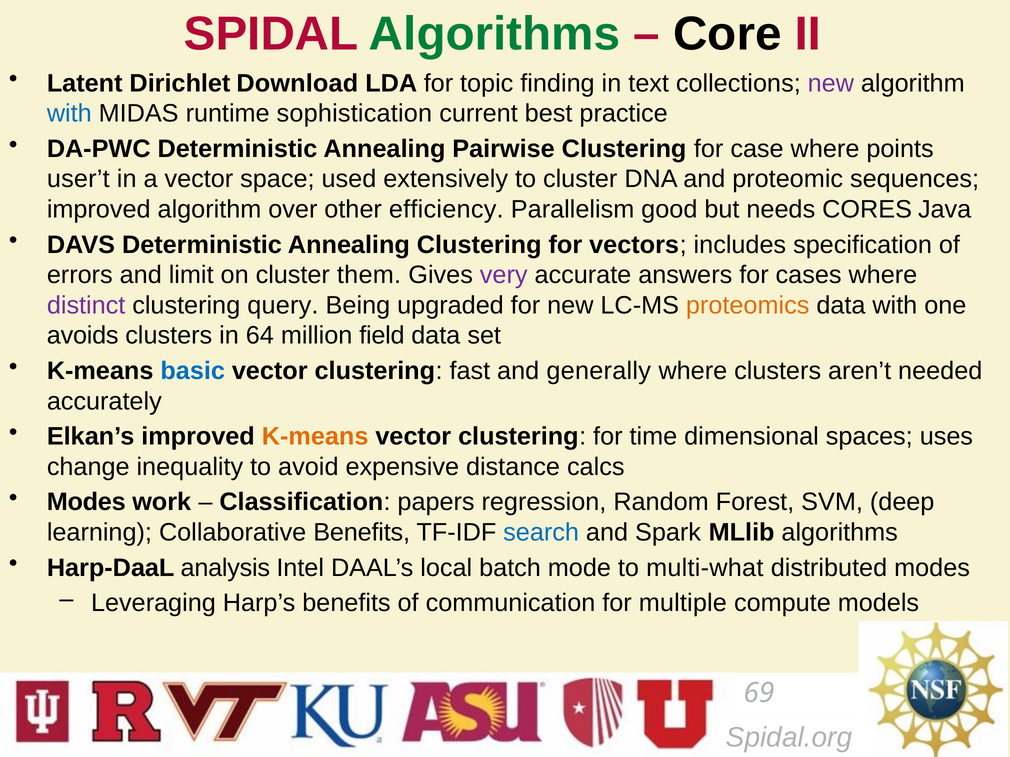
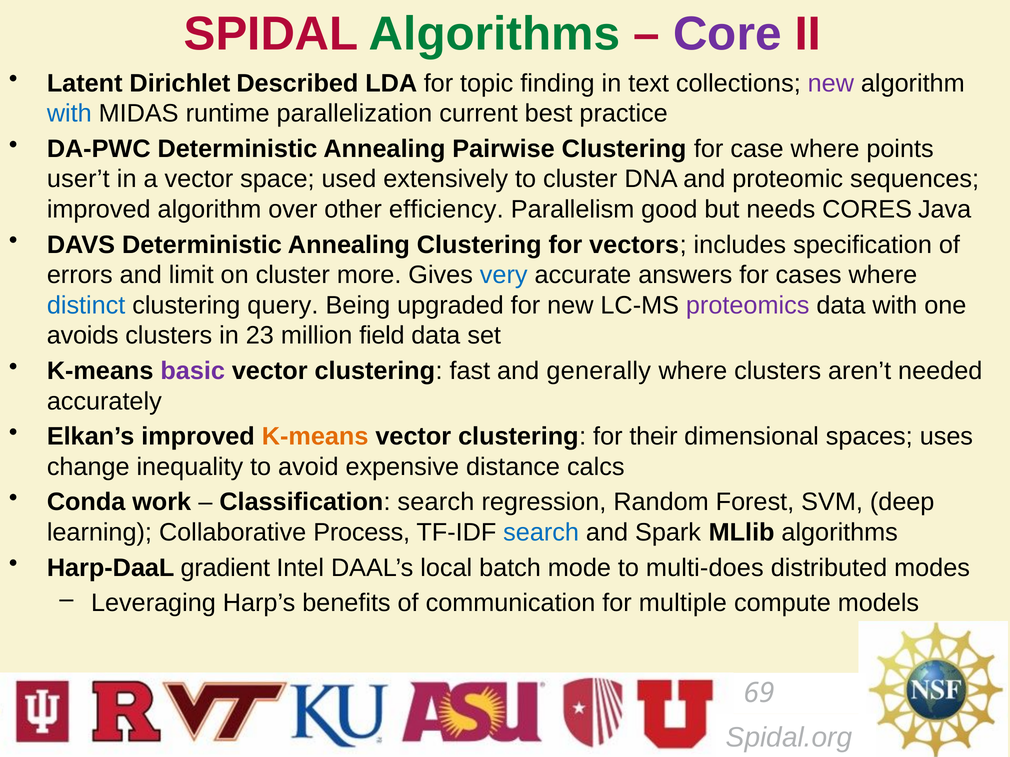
Core colour: black -> purple (727, 34)
Download: Download -> Described (297, 83)
sophistication: sophistication -> parallelization (354, 114)
them: them -> more (369, 275)
very colour: purple -> blue (504, 275)
distinct colour: purple -> blue (86, 306)
proteomics colour: orange -> purple (748, 306)
64: 64 -> 23 (260, 336)
basic colour: blue -> purple (193, 371)
time: time -> their (654, 437)
Modes: Modes -> Conda (86, 502)
Classification papers: papers -> search (436, 502)
Collaborative Benefits: Benefits -> Process (362, 533)
analysis: analysis -> gradient (225, 568)
multi-what: multi-what -> multi-does (705, 568)
